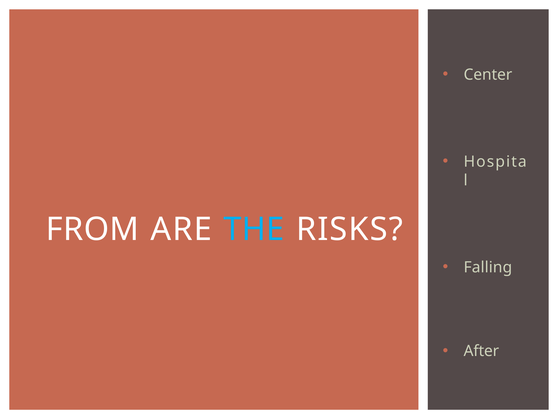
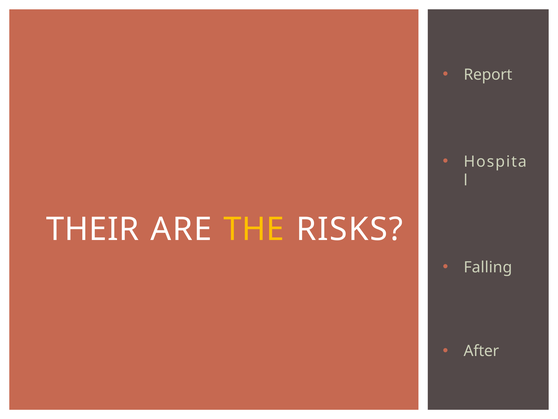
Center: Center -> Report (488, 75)
FROM: FROM -> THEIR (93, 229)
THE colour: light blue -> yellow (254, 229)
